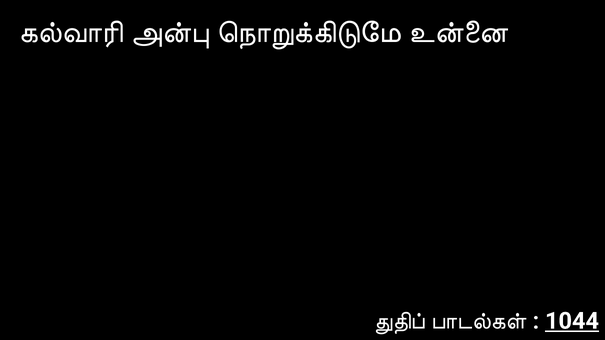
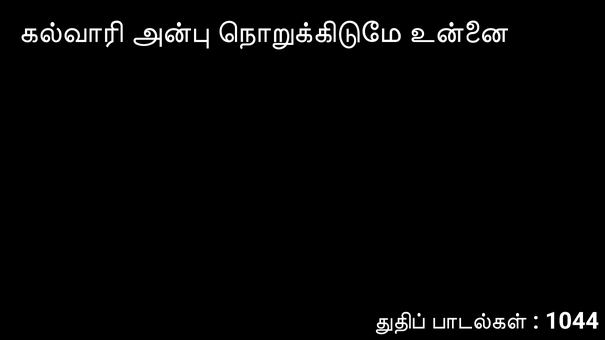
1044 underline: present -> none (572, 321)
